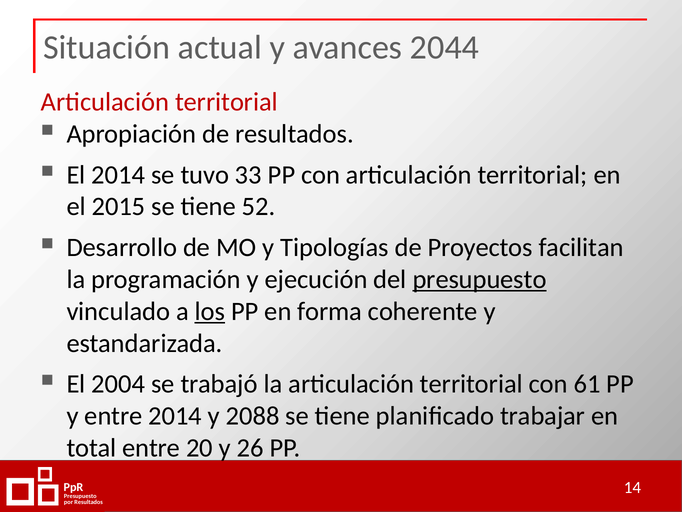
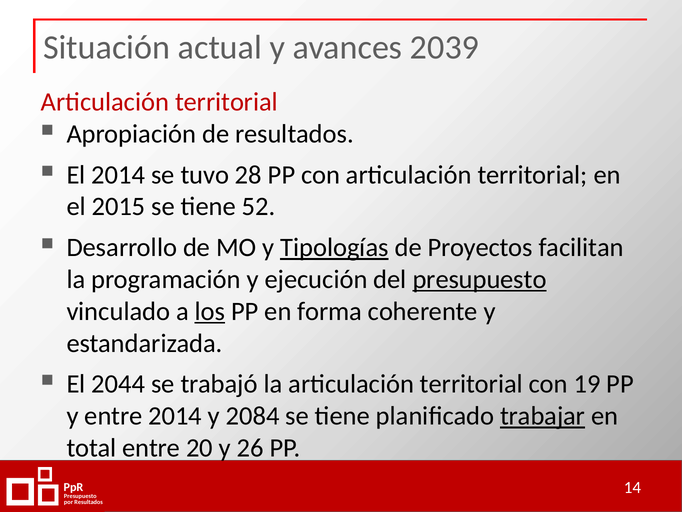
2044: 2044 -> 2039 (444, 48)
33: 33 -> 28 (248, 175)
Tipologías underline: none -> present (334, 247)
2004: 2004 -> 2044 (118, 384)
61: 61 -> 19 (587, 384)
2088: 2088 -> 2084 (253, 416)
trabajar underline: none -> present (543, 416)
